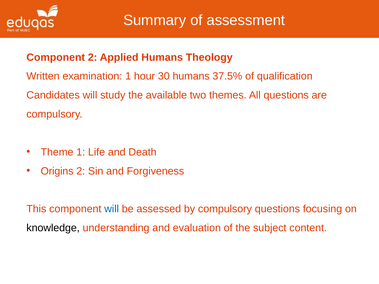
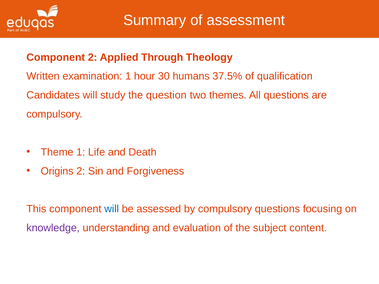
Applied Humans: Humans -> Through (162, 57)
available: available -> question (166, 95)
knowledge colour: black -> purple (53, 228)
